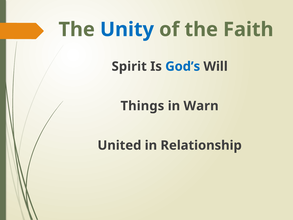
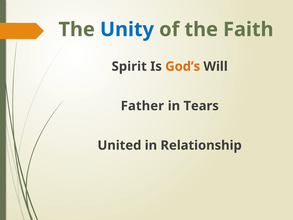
God’s colour: blue -> orange (183, 66)
Things: Things -> Father (142, 106)
Warn: Warn -> Tears (201, 106)
